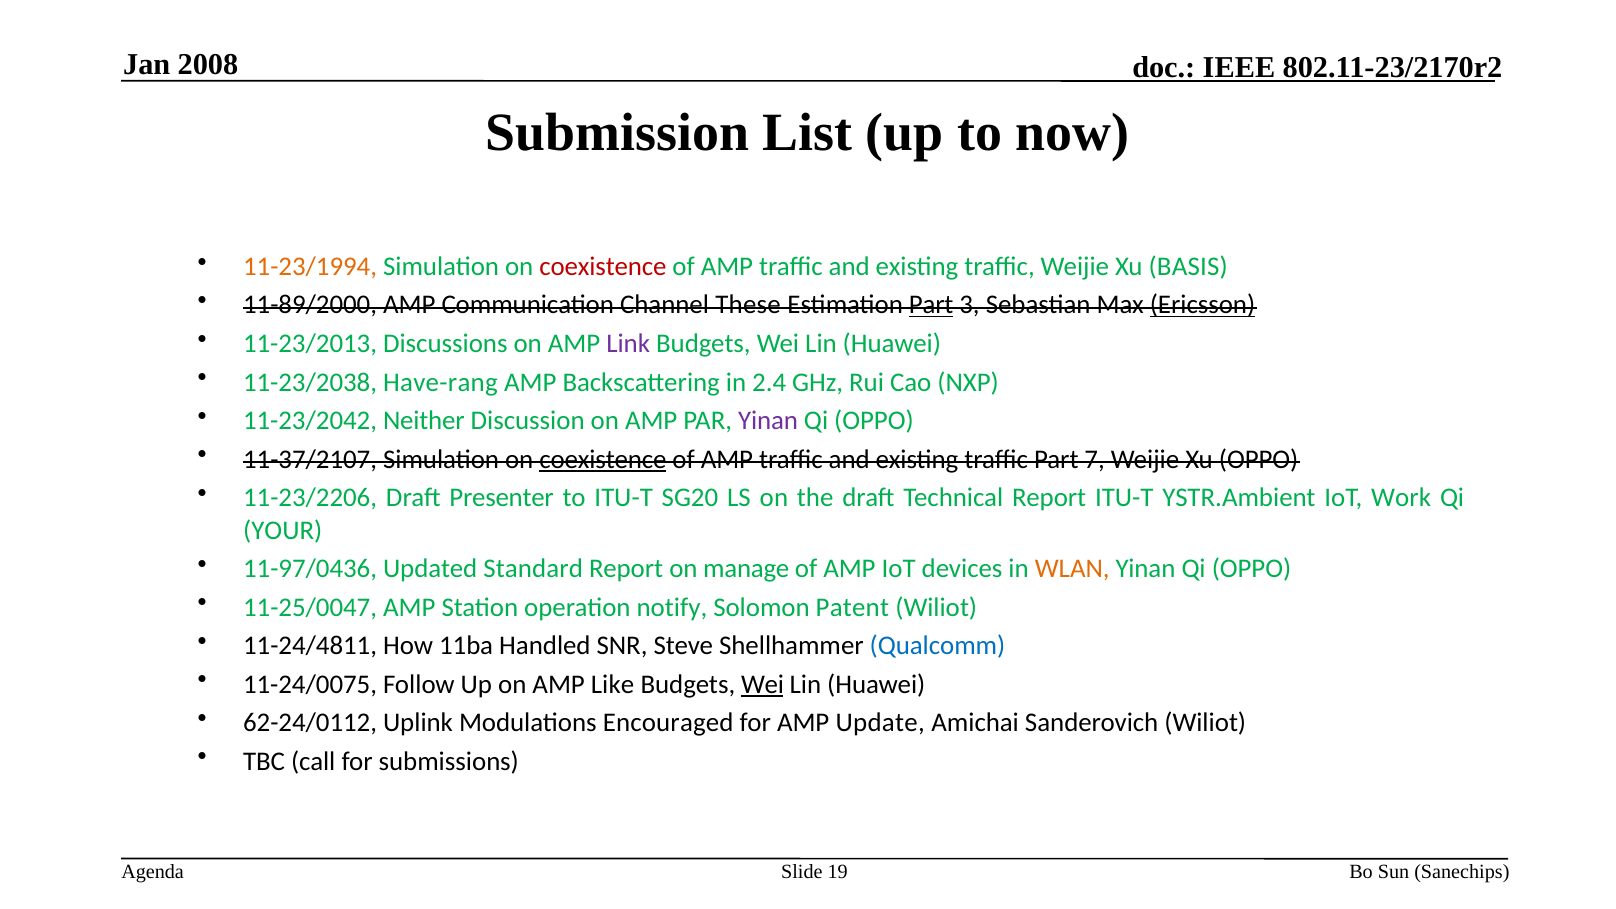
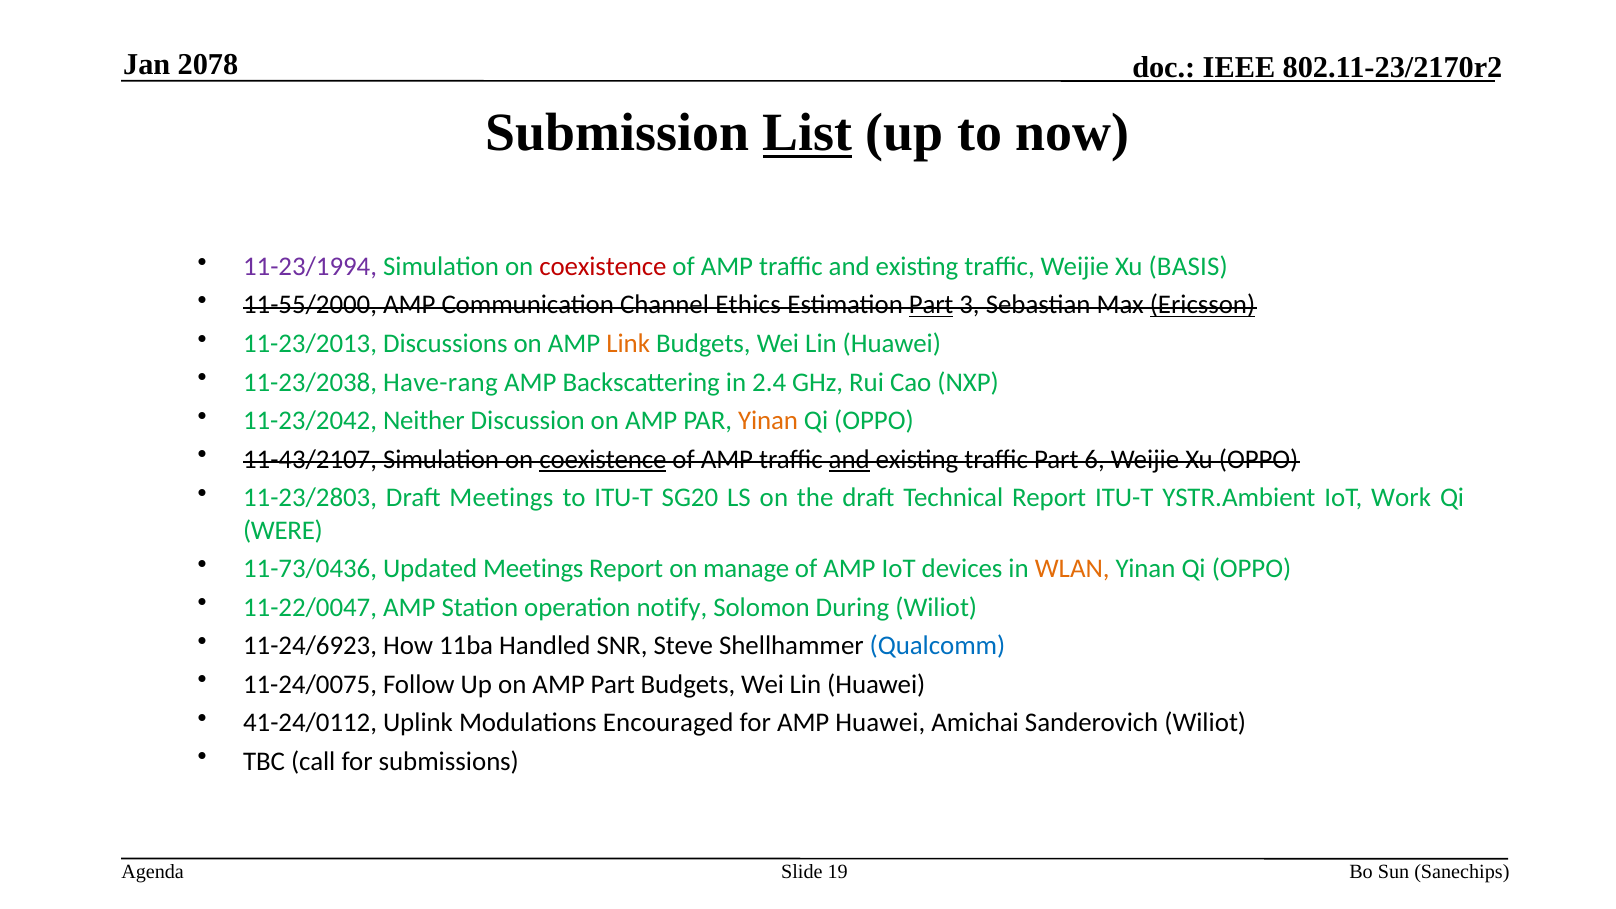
2008: 2008 -> 2078 (208, 64)
List underline: none -> present (807, 133)
11-23/1994 colour: orange -> purple (310, 267)
11-89/2000: 11-89/2000 -> 11-55/2000 (310, 305)
These: These -> Ethics (748, 305)
Link colour: purple -> orange (628, 344)
Yinan colour: purple -> orange (768, 421)
11-37/2107: 11-37/2107 -> 11-43/2107 (310, 459)
and underline: none -> present (849, 459)
7: 7 -> 6 (1095, 459)
11-23/2206: 11-23/2206 -> 11-23/2803 (310, 498)
Draft Presenter: Presenter -> Meetings (501, 498)
YOUR: YOUR -> WERE (283, 530)
11-97/0436: 11-97/0436 -> 11-73/0436 (310, 569)
Updated Standard: Standard -> Meetings (533, 569)
11-25/0047: 11-25/0047 -> 11-22/0047 (310, 607)
Patent: Patent -> During (852, 607)
11-24/4811: 11-24/4811 -> 11-24/6923 (310, 646)
AMP Like: Like -> Part (613, 684)
Wei underline: present -> none (762, 684)
62-24/0112: 62-24/0112 -> 41-24/0112 (310, 723)
AMP Update: Update -> Huawei (880, 723)
